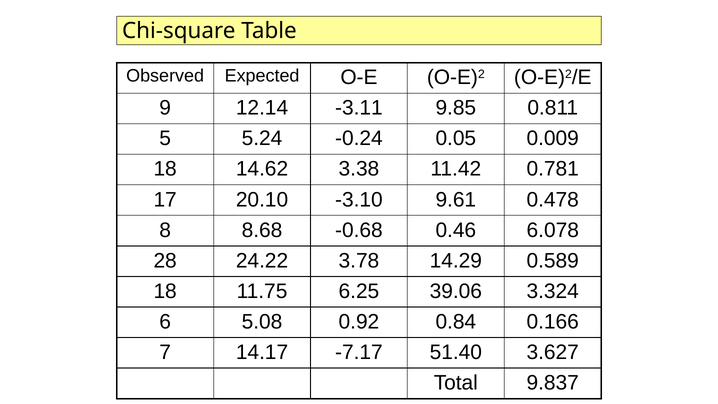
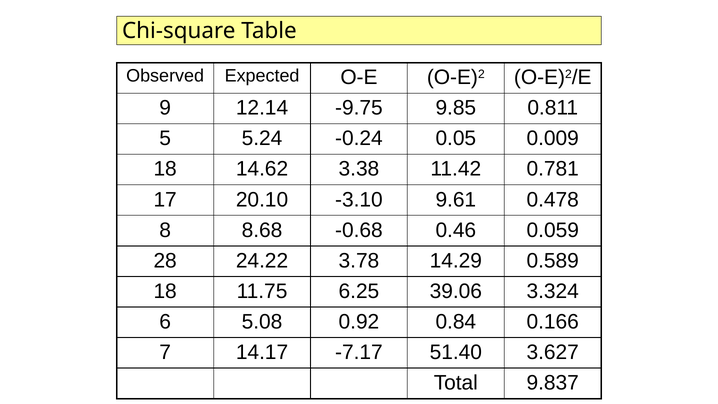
-3.11: -3.11 -> -9.75 (359, 108)
6.078: 6.078 -> 0.059 (553, 230)
